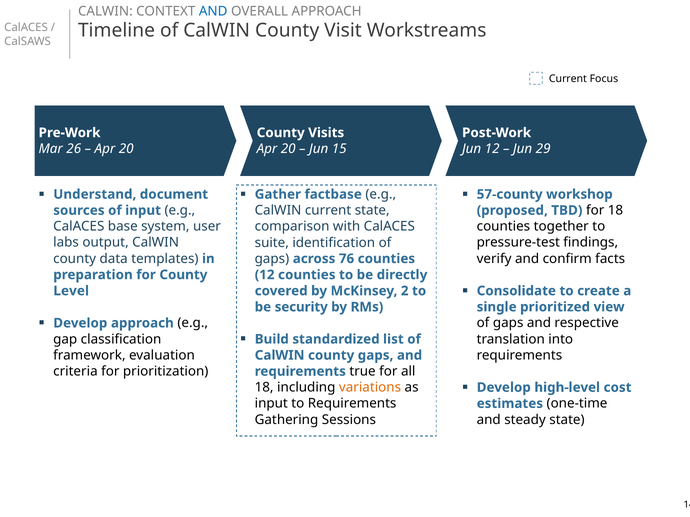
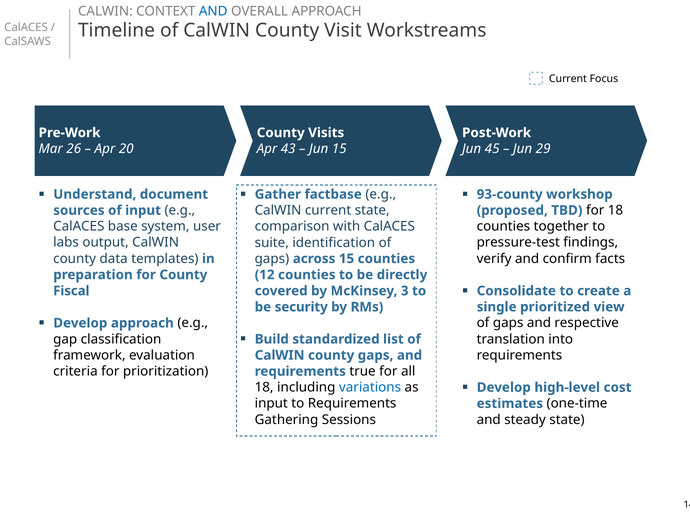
20: 20 -> 43 (288, 149)
Jun 12: 12 -> 45 (492, 149)
57-county: 57-county -> 93-county (510, 194)
across 76: 76 -> 15 (347, 259)
Level: Level -> Fiscal (71, 291)
2: 2 -> 3 (405, 291)
variations colour: orange -> blue (370, 388)
